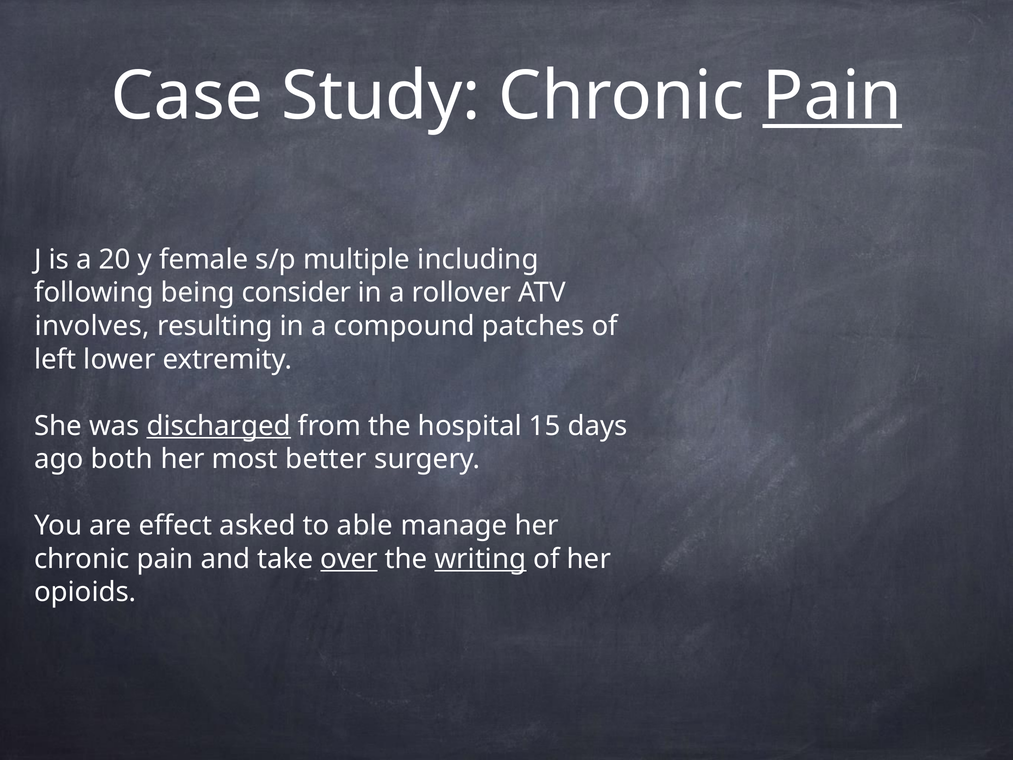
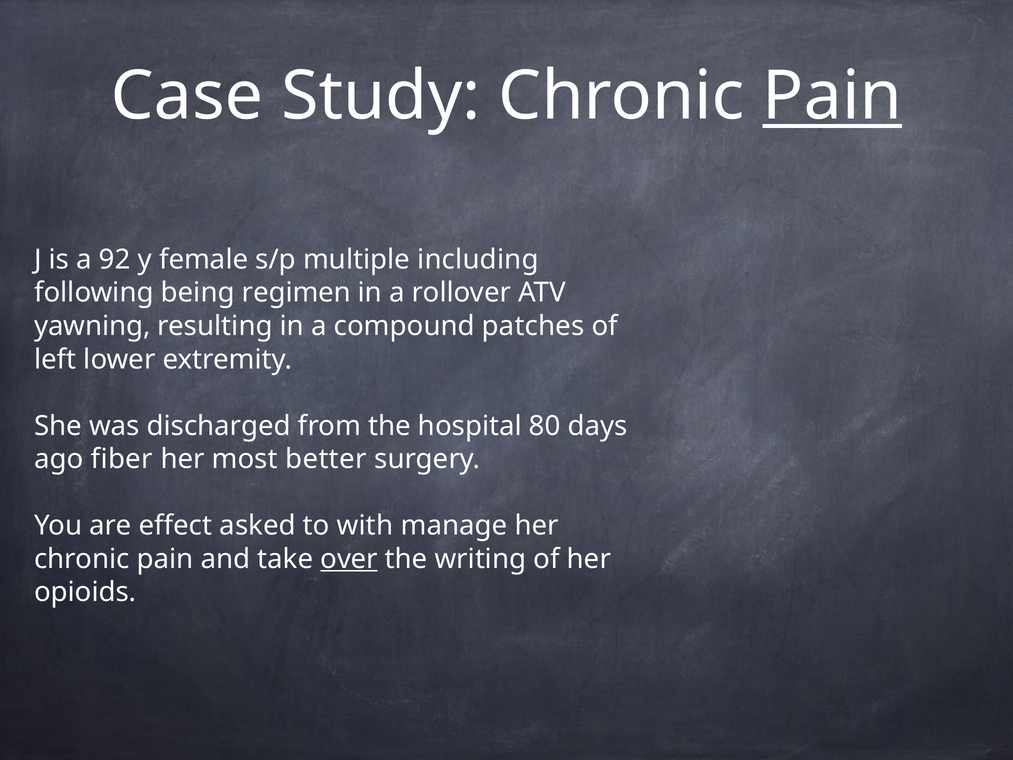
20: 20 -> 92 (115, 259)
consider: consider -> regimen (296, 293)
involves: involves -> yawning (92, 326)
discharged underline: present -> none (219, 426)
15: 15 -> 80 (545, 426)
both: both -> fiber (122, 459)
able: able -> with (365, 526)
writing underline: present -> none (480, 559)
